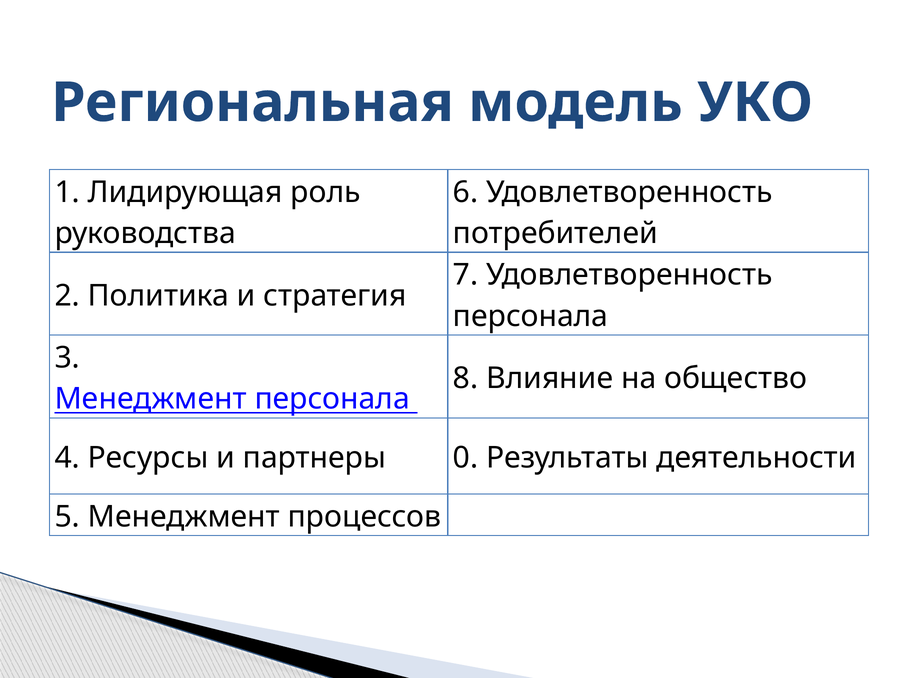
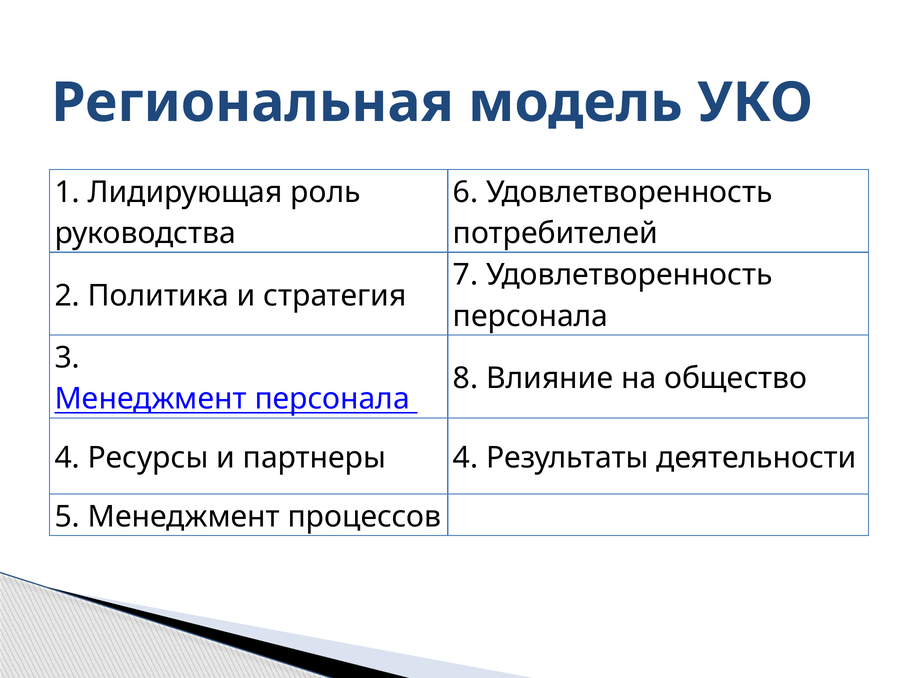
партнеры 0: 0 -> 4 (466, 458)
